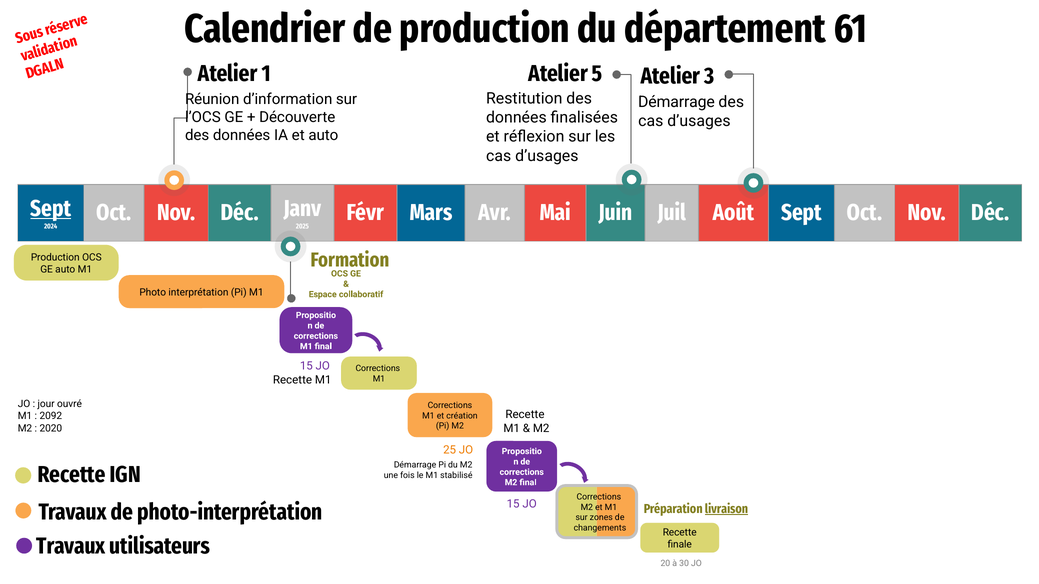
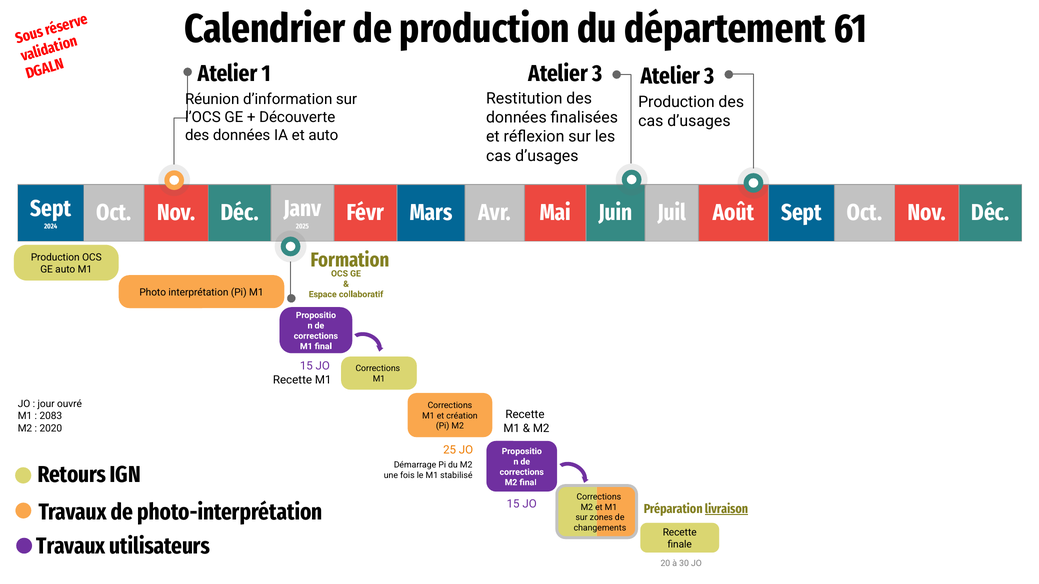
5: 5 -> 3 (597, 74)
Démarrage: Démarrage -> Production (676, 102)
Sept underline: present -> none (51, 209)
2092: 2092 -> 2083 (51, 416)
Recette: Recette -> Retours (72, 475)
